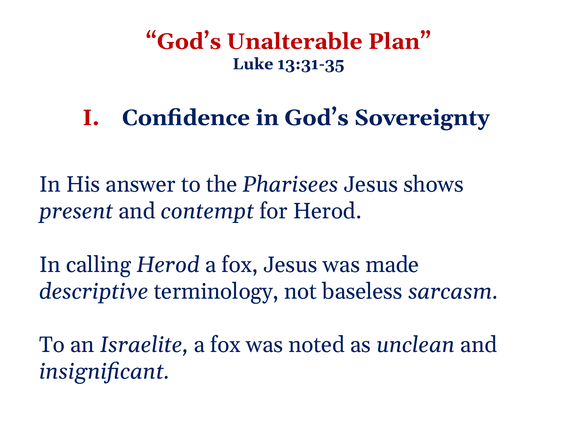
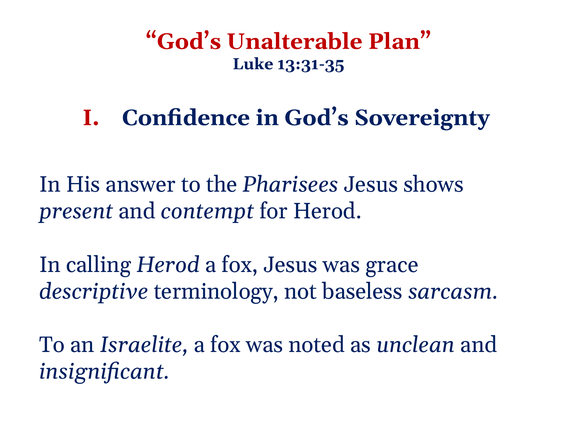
made: made -> grace (392, 265)
